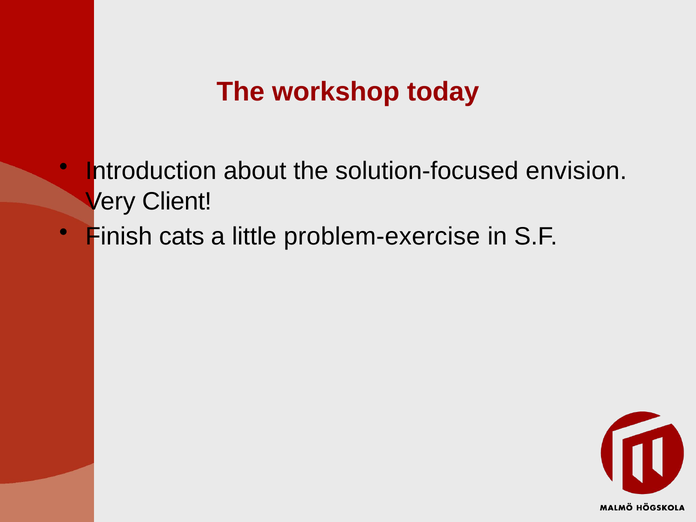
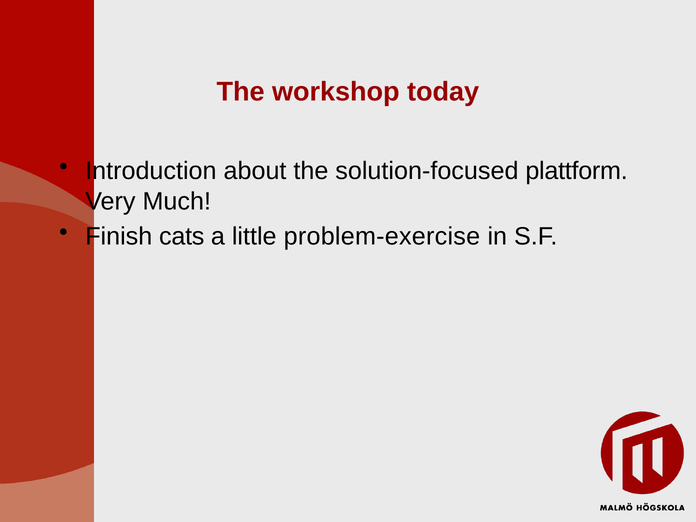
envision: envision -> plattform (577, 171)
Client: Client -> Much (177, 201)
